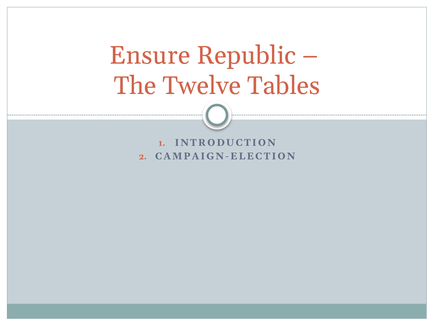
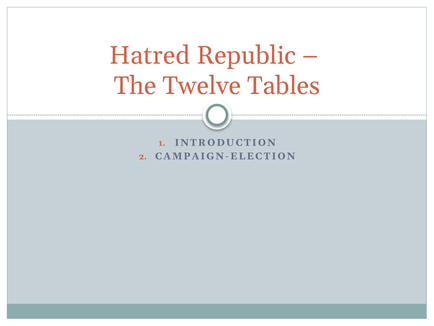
Ensure: Ensure -> Hatred (150, 55)
